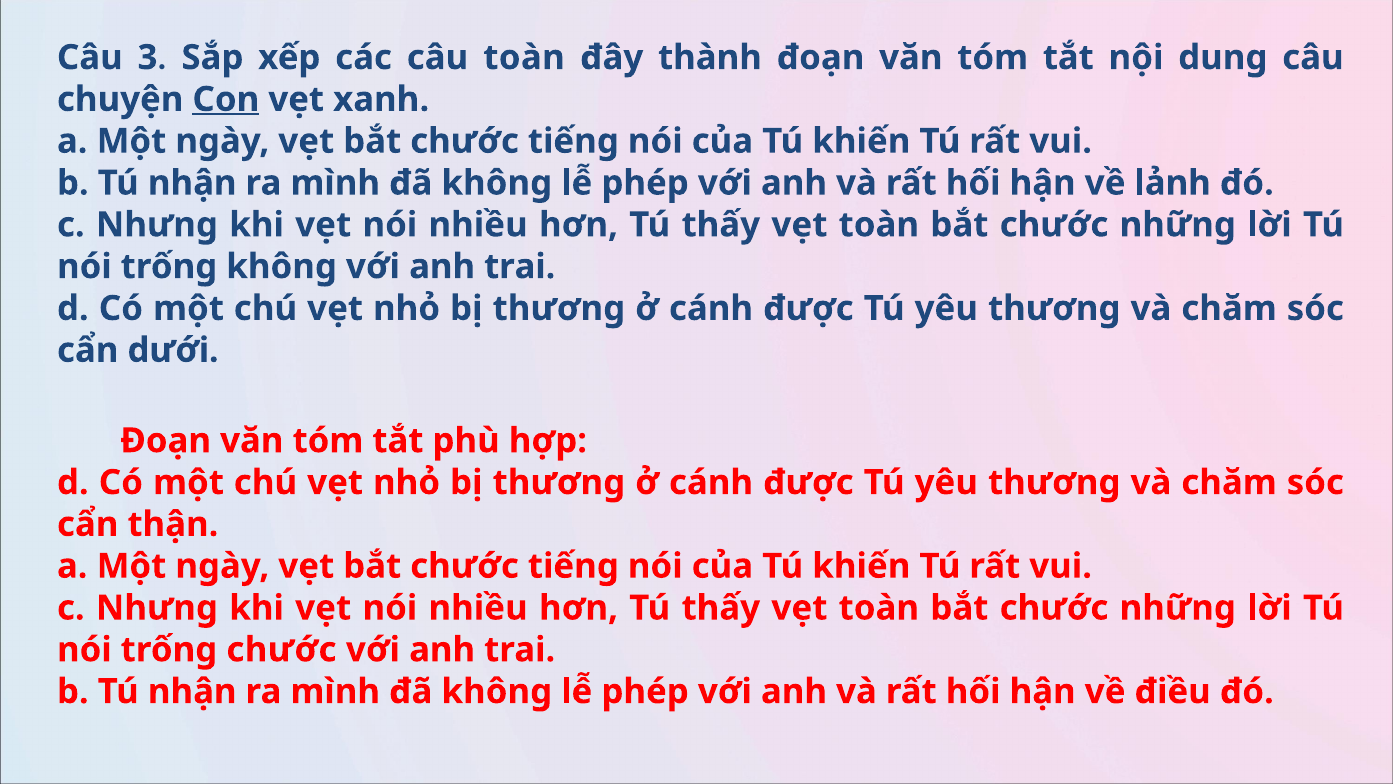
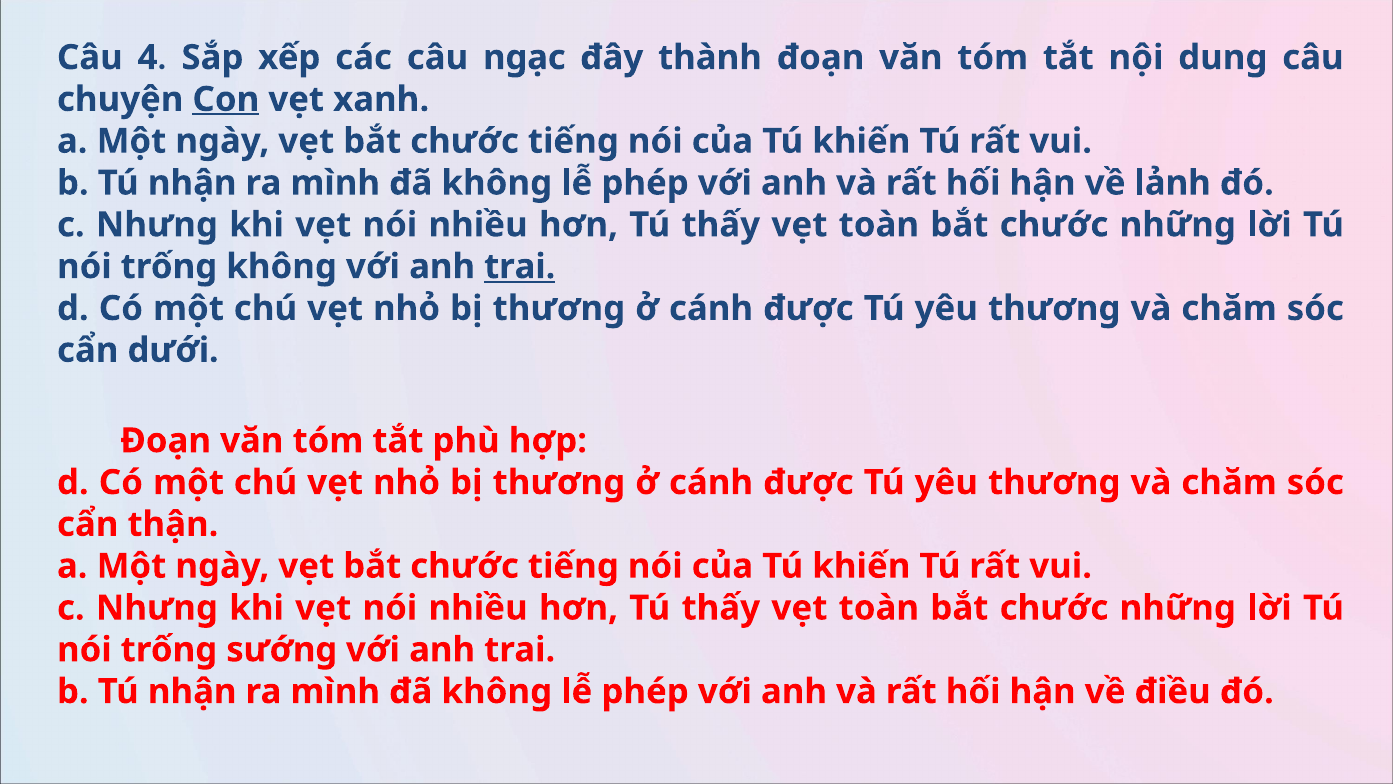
3: 3 -> 4 (148, 58)
câu toàn: toàn -> ngạc (524, 58)
trai underline: none -> present (520, 267)
trống chước: chước -> sướng (282, 649)
